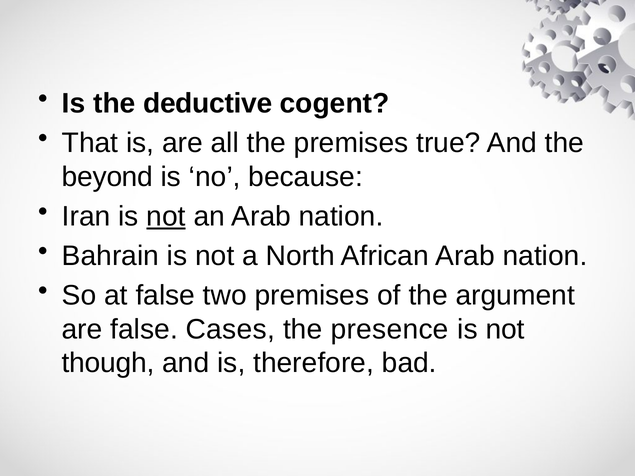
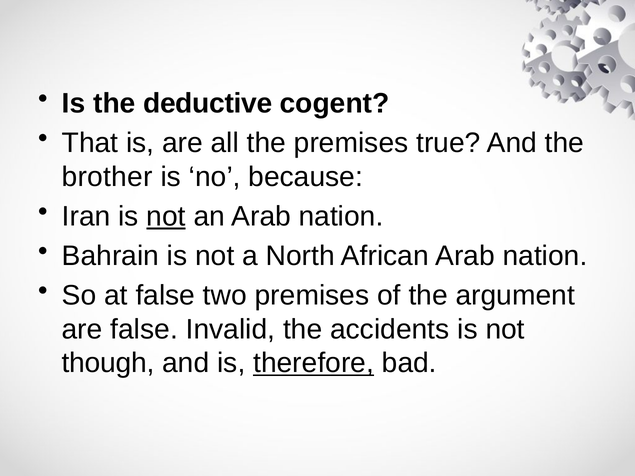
beyond: beyond -> brother (107, 177)
Cases: Cases -> Invalid (230, 329)
presence: presence -> accidents (390, 329)
therefore underline: none -> present (314, 363)
